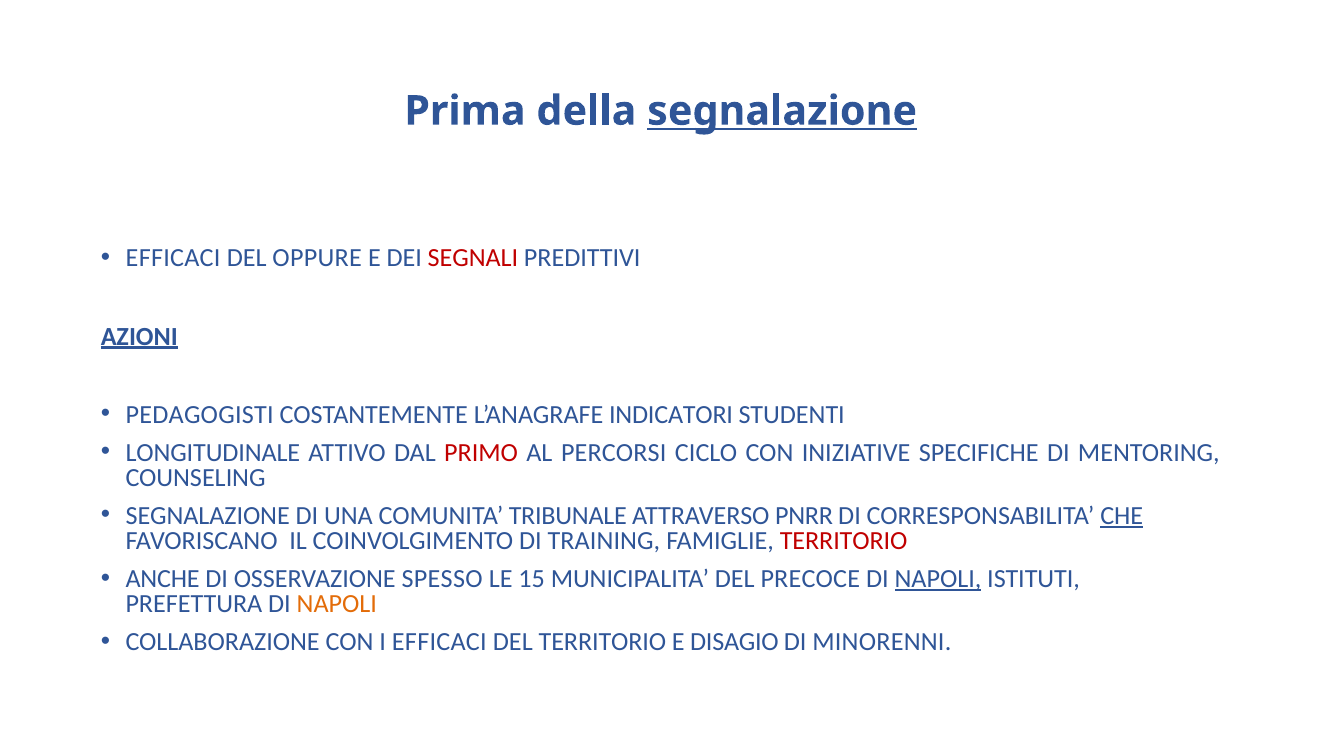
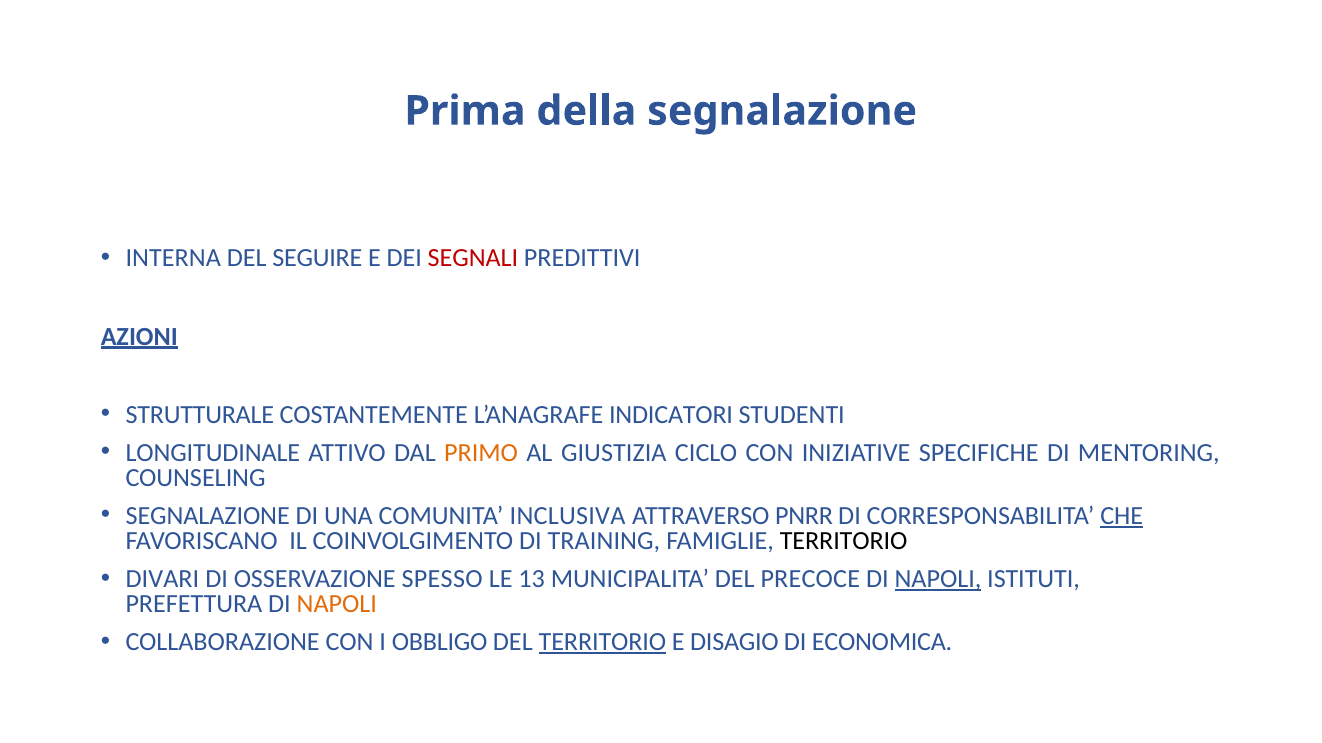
segnalazione underline: present -> none (782, 111)
EFFICACI: EFFICACI -> INTERNA (173, 258)
OPPURE: OPPURE -> SEGUIRE (317, 258)
PEDAGOGISTI: PEDAGOGISTI -> STRUTTURALE (200, 415)
PRIMO colour: red -> orange (481, 453)
PERCORSI: PERCORSI -> GIUSTIZIA (614, 453)
TRIBUNALE: TRIBUNALE -> INCLUSIVA (568, 516)
TERRITORIO colour: red -> black (844, 542)
ANCHE: ANCHE -> DIVARI (162, 579)
15: 15 -> 13 (532, 579)
I EFFICACI: EFFICACI -> OBBLIGO (440, 643)
TERRITORIO underline: none -> present (602, 643)
MINORENNI: MINORENNI -> ECONOMICA (882, 643)
